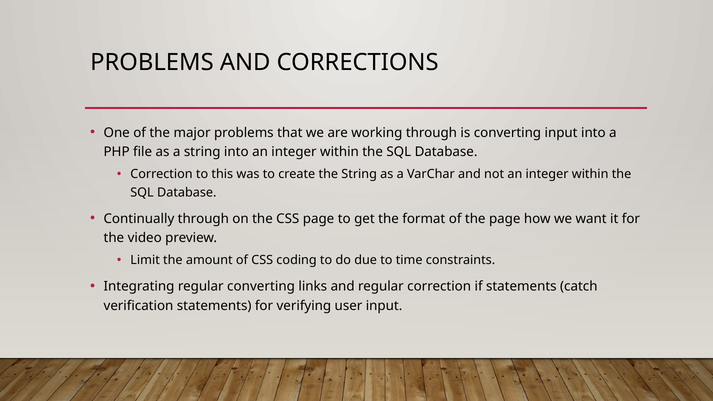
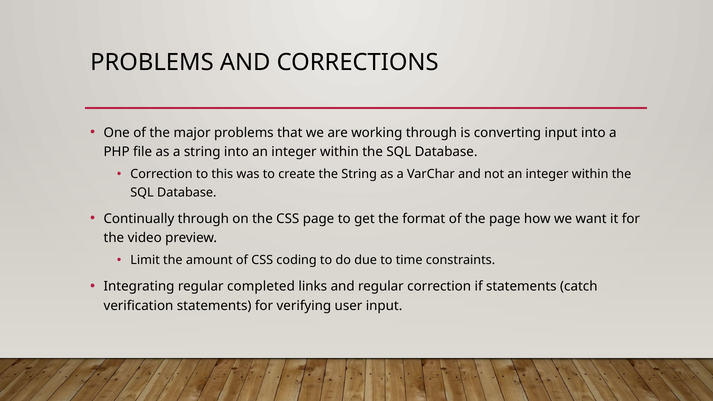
regular converting: converting -> completed (261, 287)
